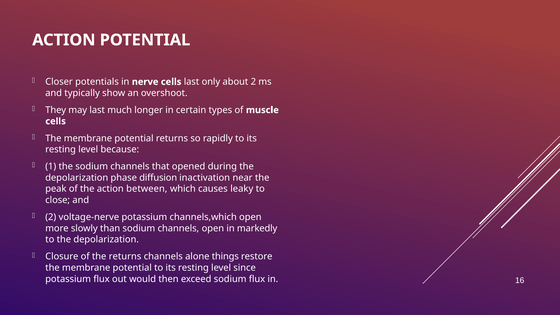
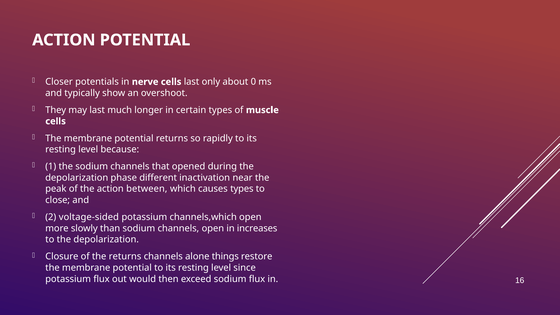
about 2: 2 -> 0 (253, 82)
diffusion: diffusion -> different (158, 178)
causes leaky: leaky -> types (242, 189)
voltage-nerve: voltage-nerve -> voltage-sided (89, 217)
markedly: markedly -> increases (257, 228)
